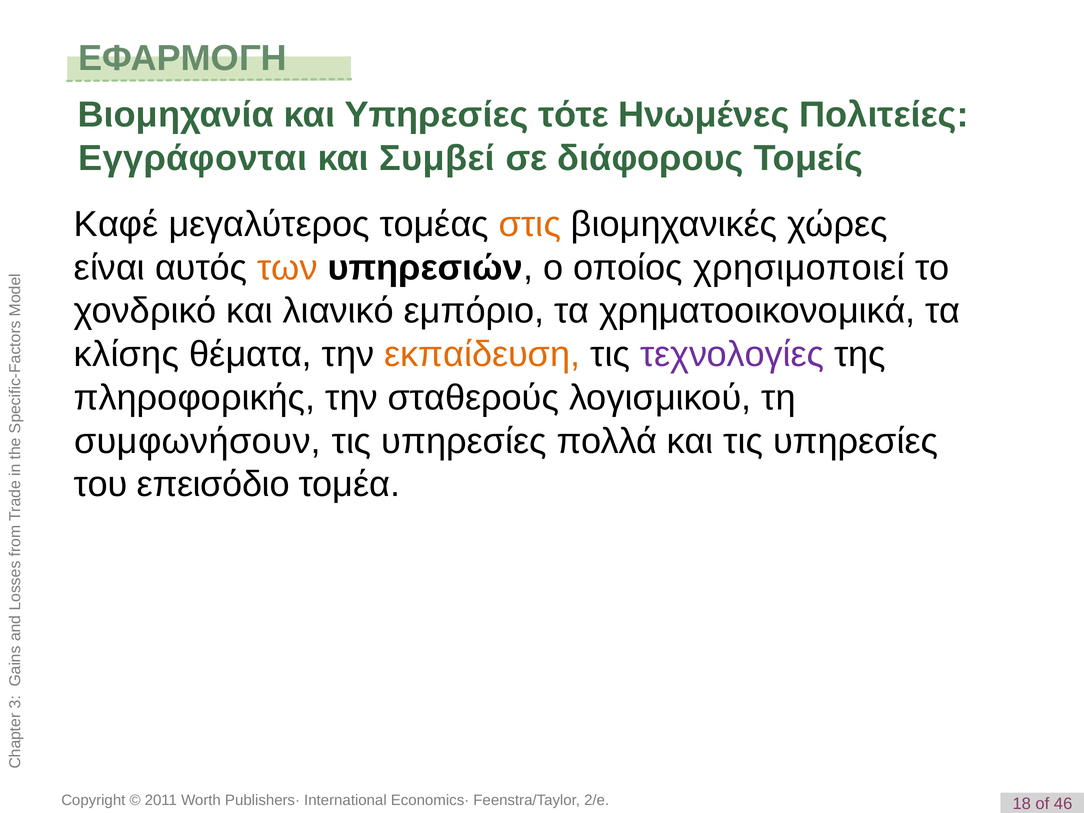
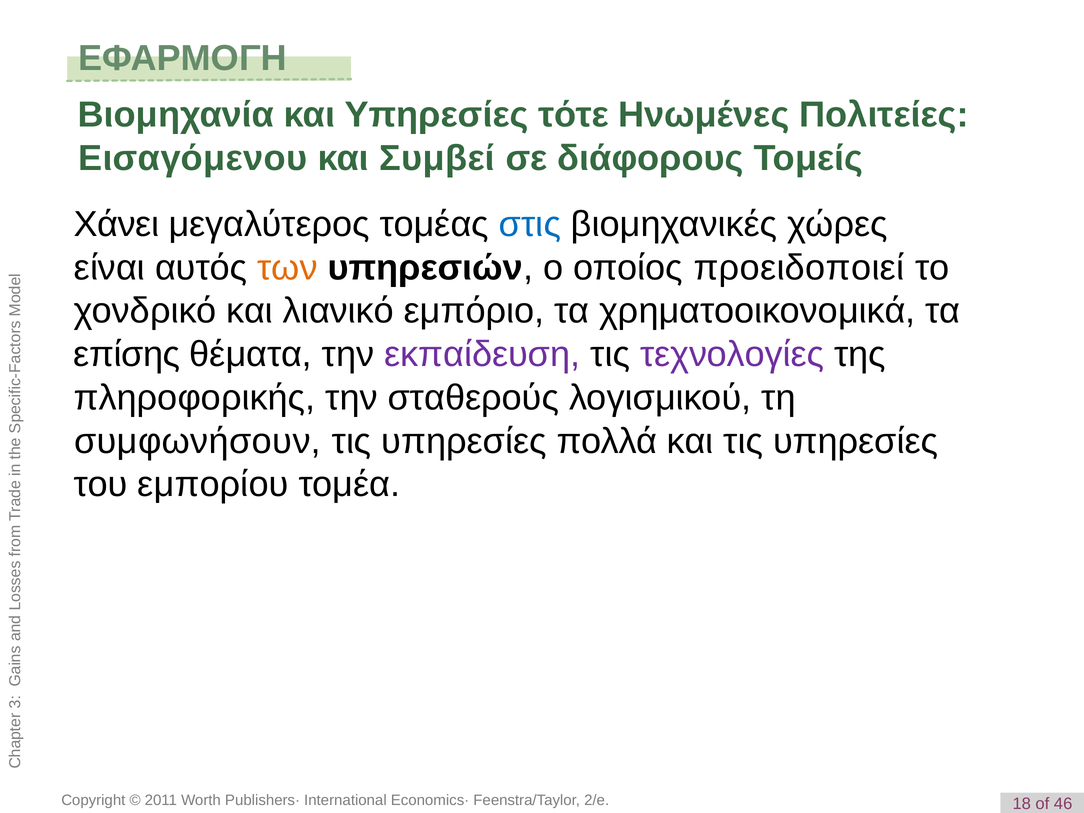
Εγγράφονται: Εγγράφονται -> Εισαγόμενου (193, 158)
Καφέ: Καφέ -> Χάνει (116, 224)
στις colour: orange -> blue (530, 224)
χρησιμοποιεί: χρησιμοποιεί -> προειδοποιεί (799, 268)
κλίσης: κλίσης -> επίσης (127, 354)
εκπαίδευση colour: orange -> purple (482, 354)
επεισόδιο: επεισόδιο -> εμπορίου (213, 484)
